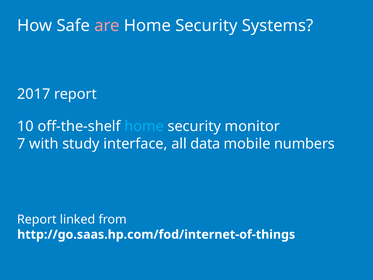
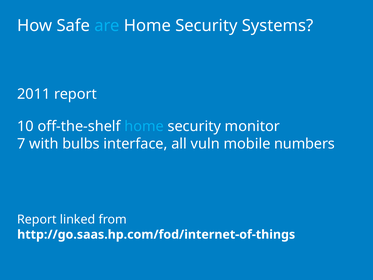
are colour: pink -> light blue (107, 26)
2017: 2017 -> 2011 (34, 94)
study: study -> bulbs (81, 144)
data: data -> vuln (205, 144)
